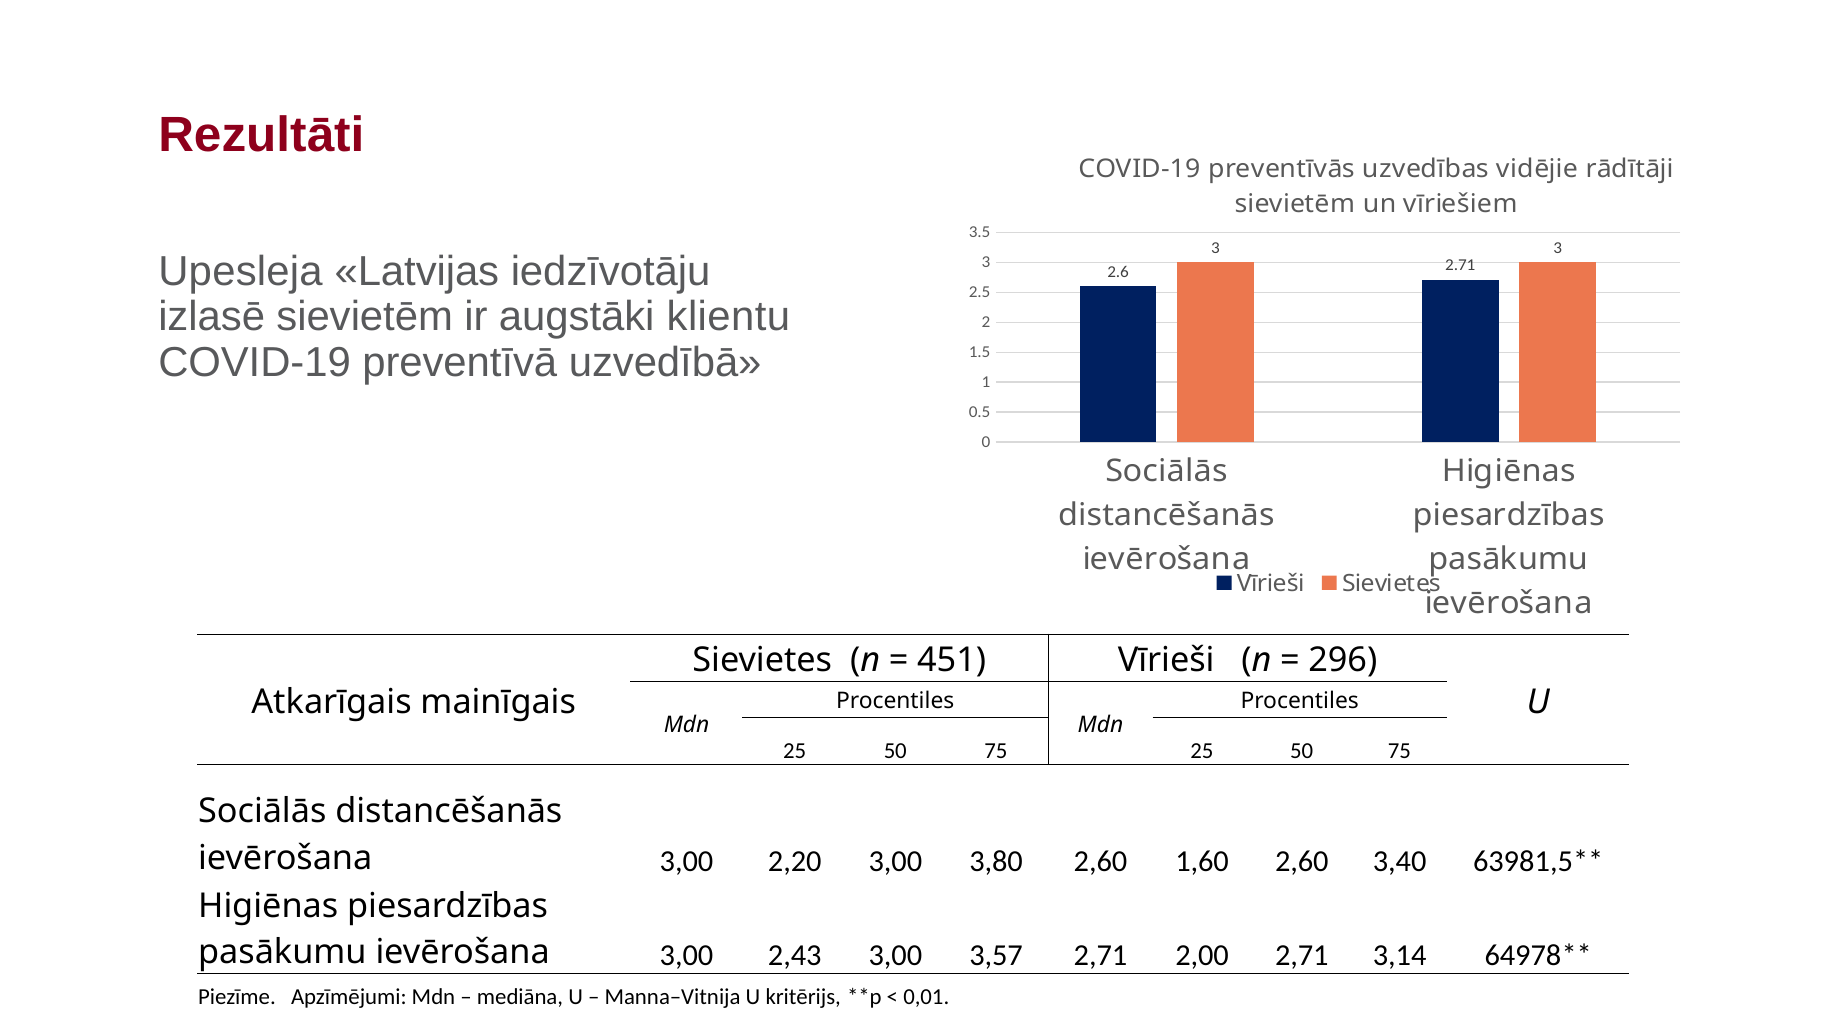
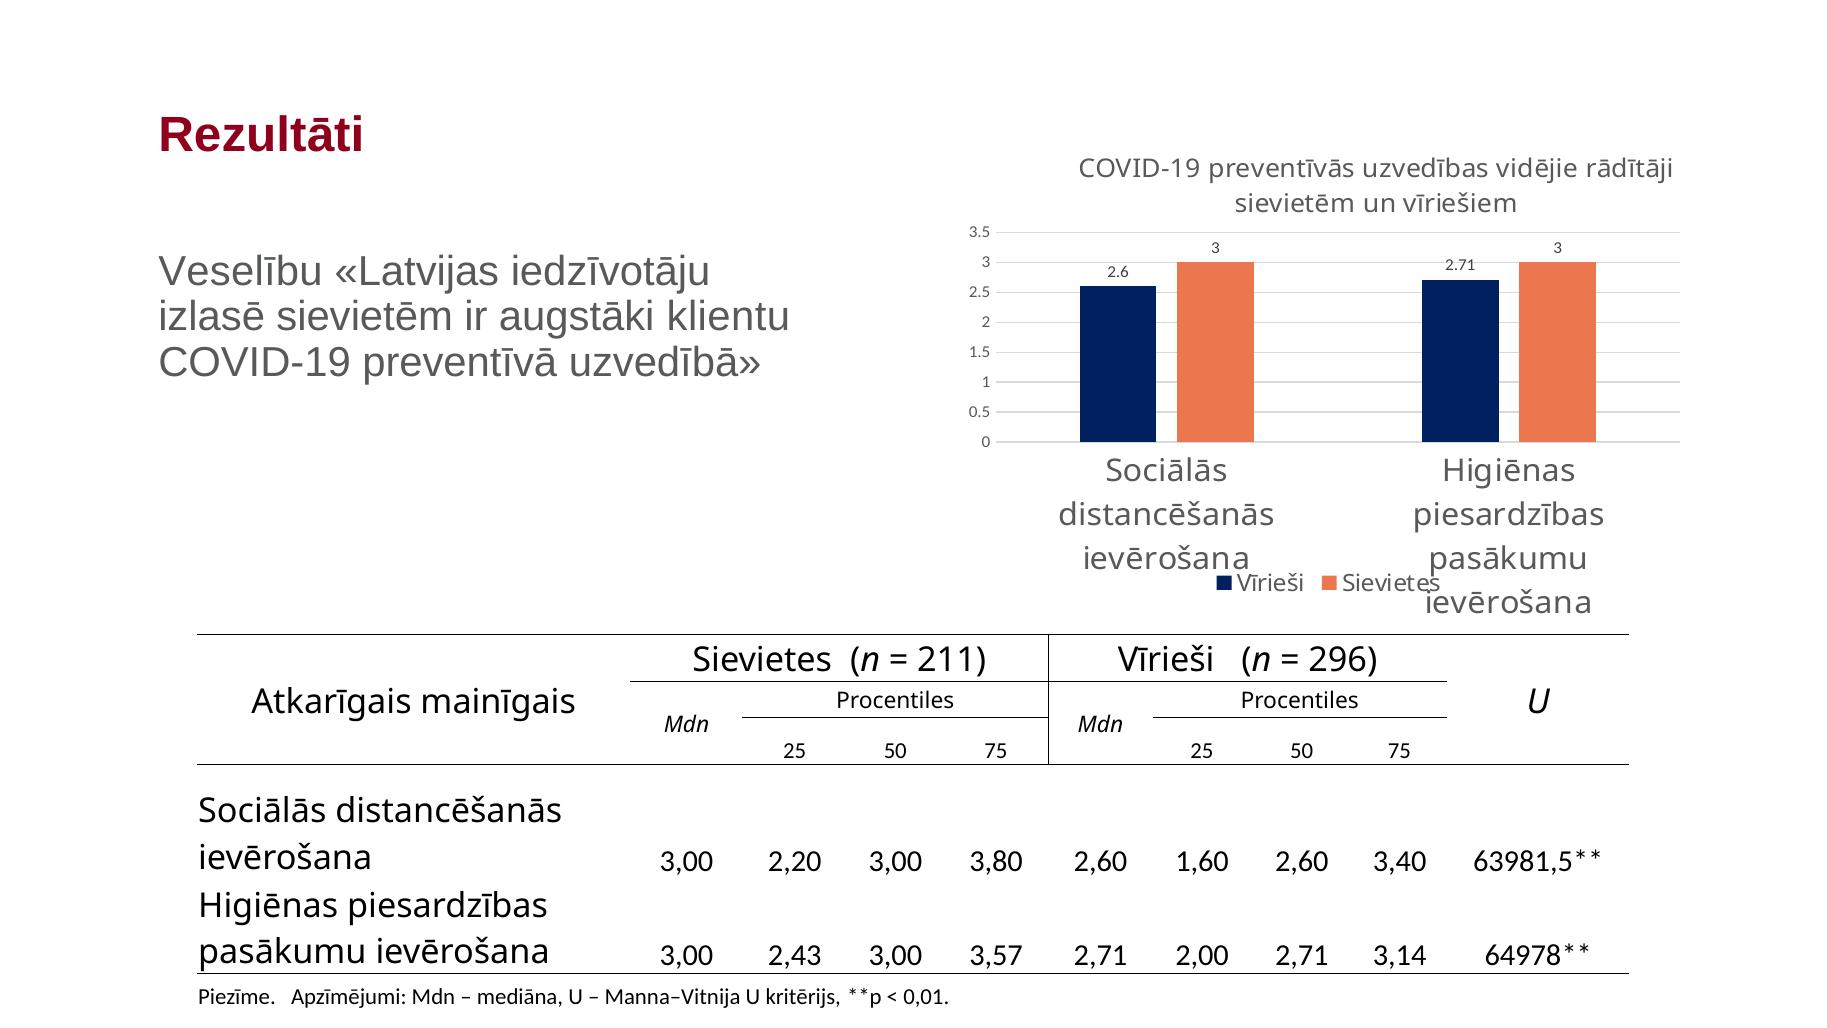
Upesleja: Upesleja -> Veselību (241, 272)
451: 451 -> 211 (952, 660)
